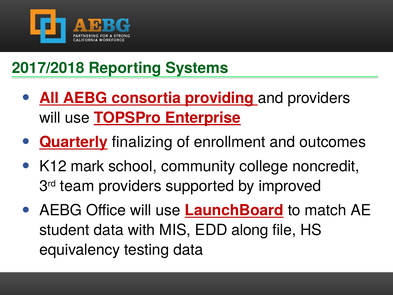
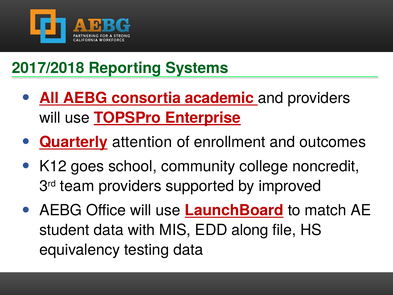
providing: providing -> academic (219, 98)
finalizing: finalizing -> attention (142, 142)
mark: mark -> goes (87, 166)
